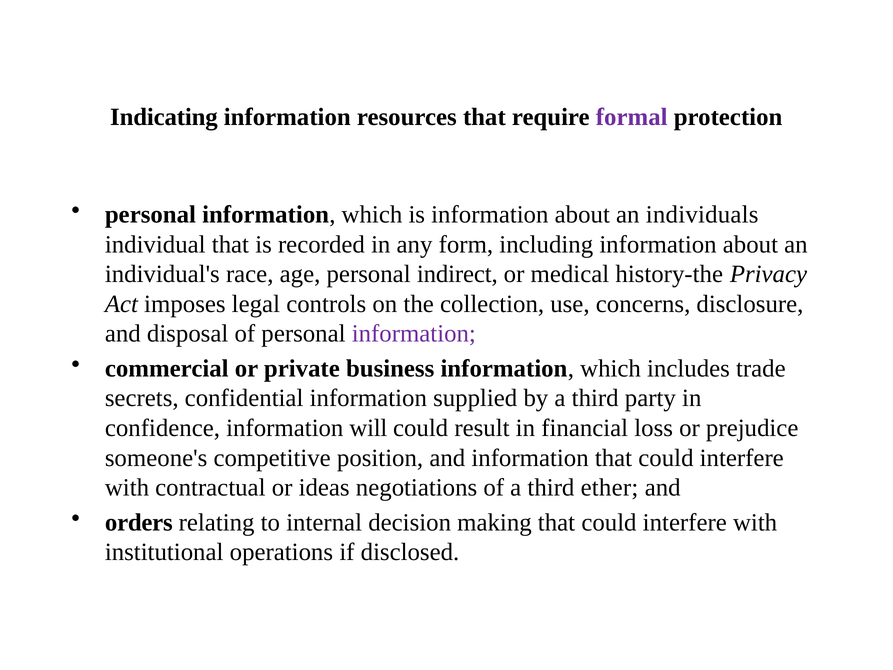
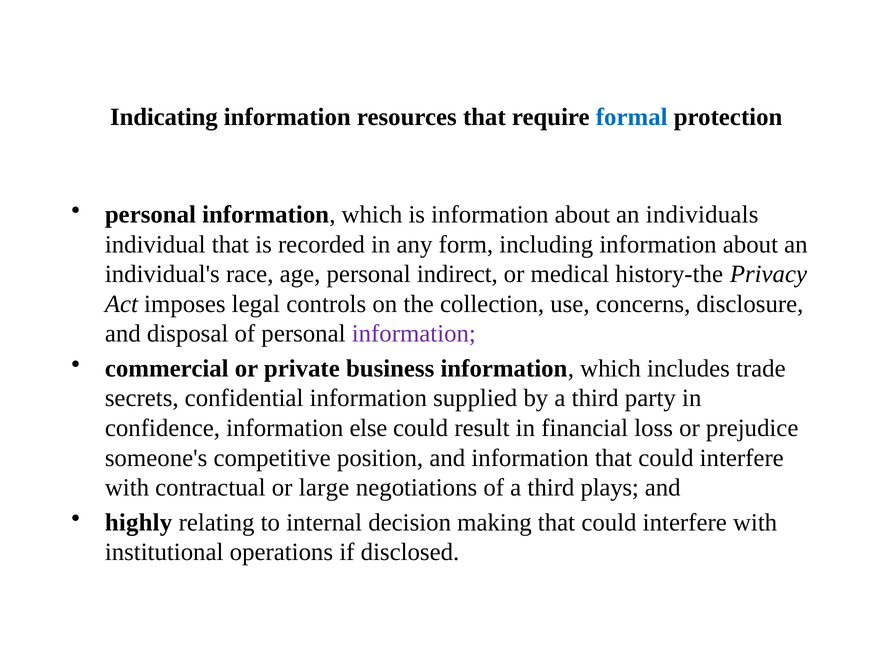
formal colour: purple -> blue (632, 117)
will: will -> else (368, 428)
ideas: ideas -> large (324, 487)
ether: ether -> plays (610, 487)
orders: orders -> highly (139, 522)
